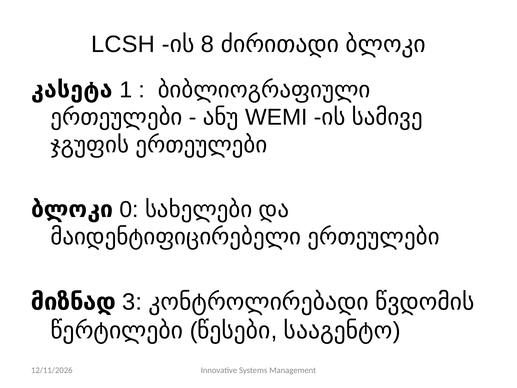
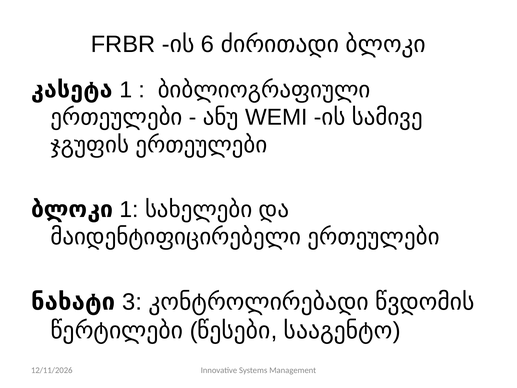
LCSH: LCSH -> FRBR (123, 44)
8: 8 -> 6 (207, 44)
ბლოკი 0: 0 -> 1 (129, 209)
მიზნად: მიზნად -> ნახატი (73, 302)
